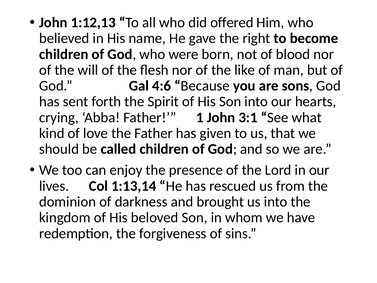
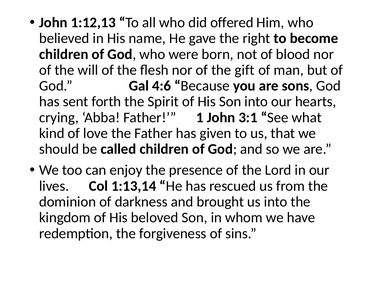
like: like -> gift (245, 70)
